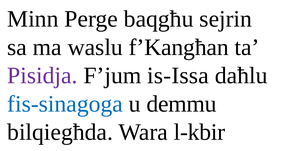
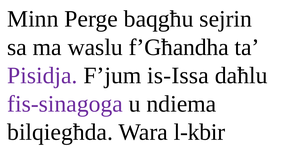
f’Kangħan: f’Kangħan -> f’Għandha (179, 47)
fis-sinagoga colour: blue -> purple (65, 104)
demmu: demmu -> ndiema (181, 104)
